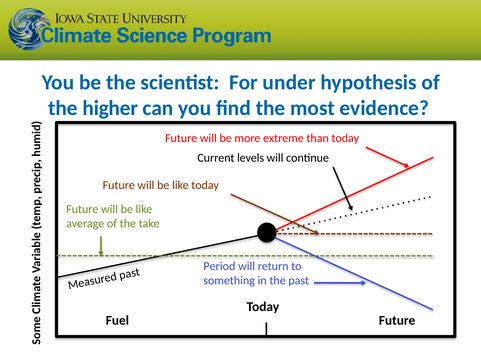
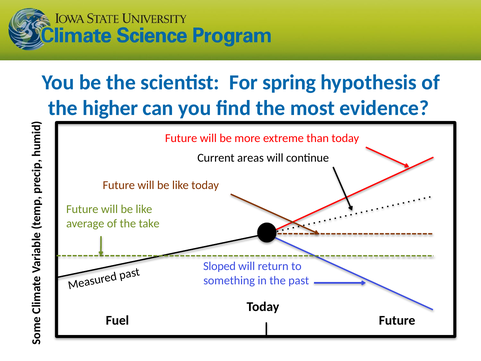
under: under -> spring (289, 82)
levels: levels -> areas (251, 158)
Period: Period -> Sloped (219, 266)
